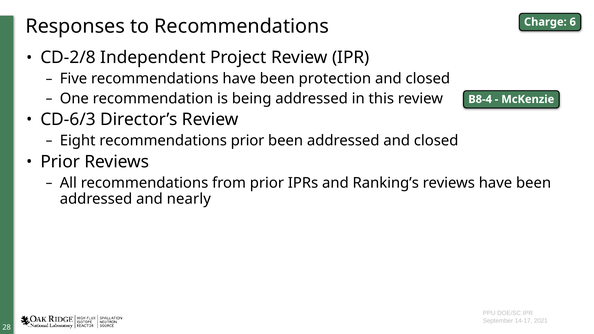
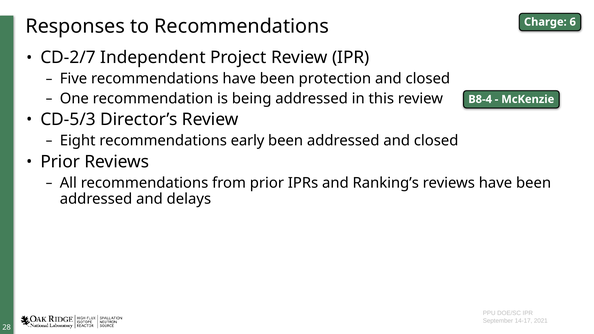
CD-2/8: CD-2/8 -> CD-2/7 (68, 58)
CD-6/3: CD-6/3 -> CD-5/3 (68, 120)
recommendations prior: prior -> early (248, 141)
nearly: nearly -> delays (189, 199)
